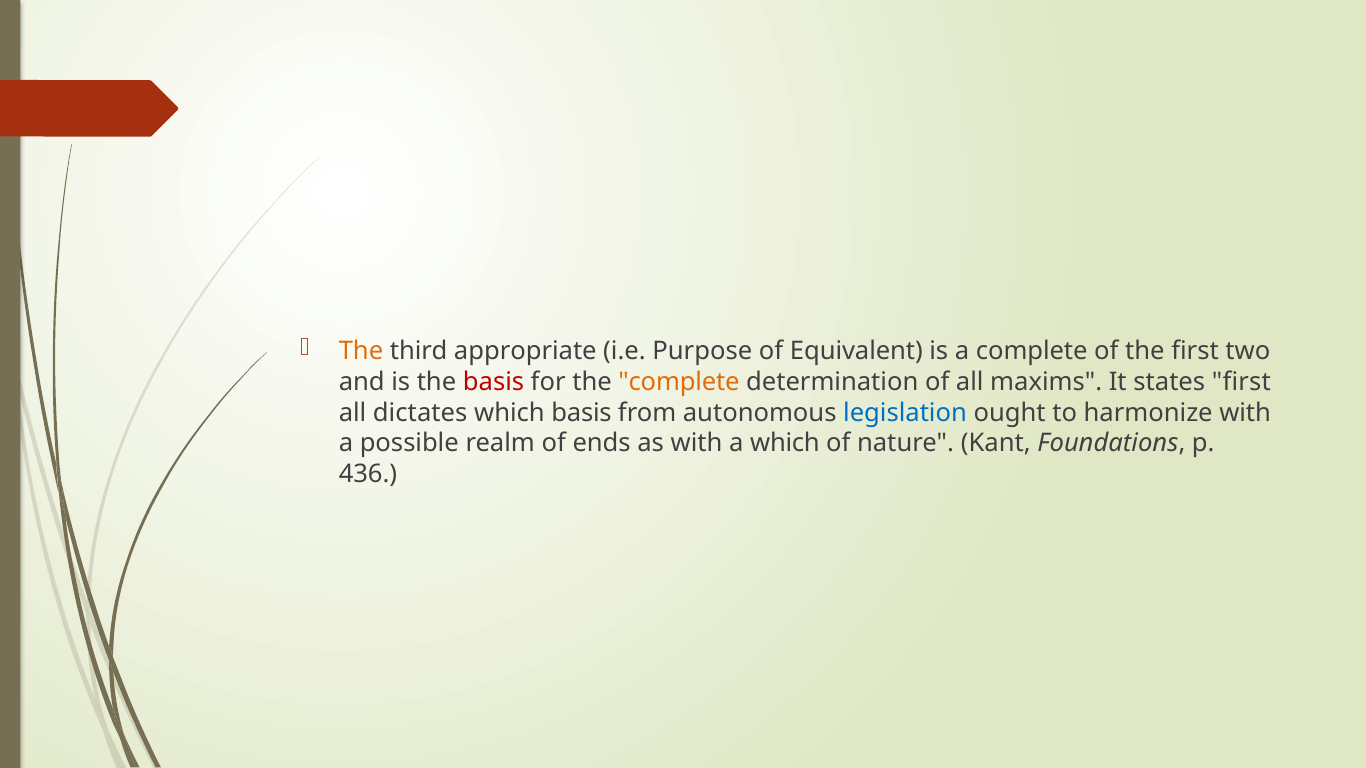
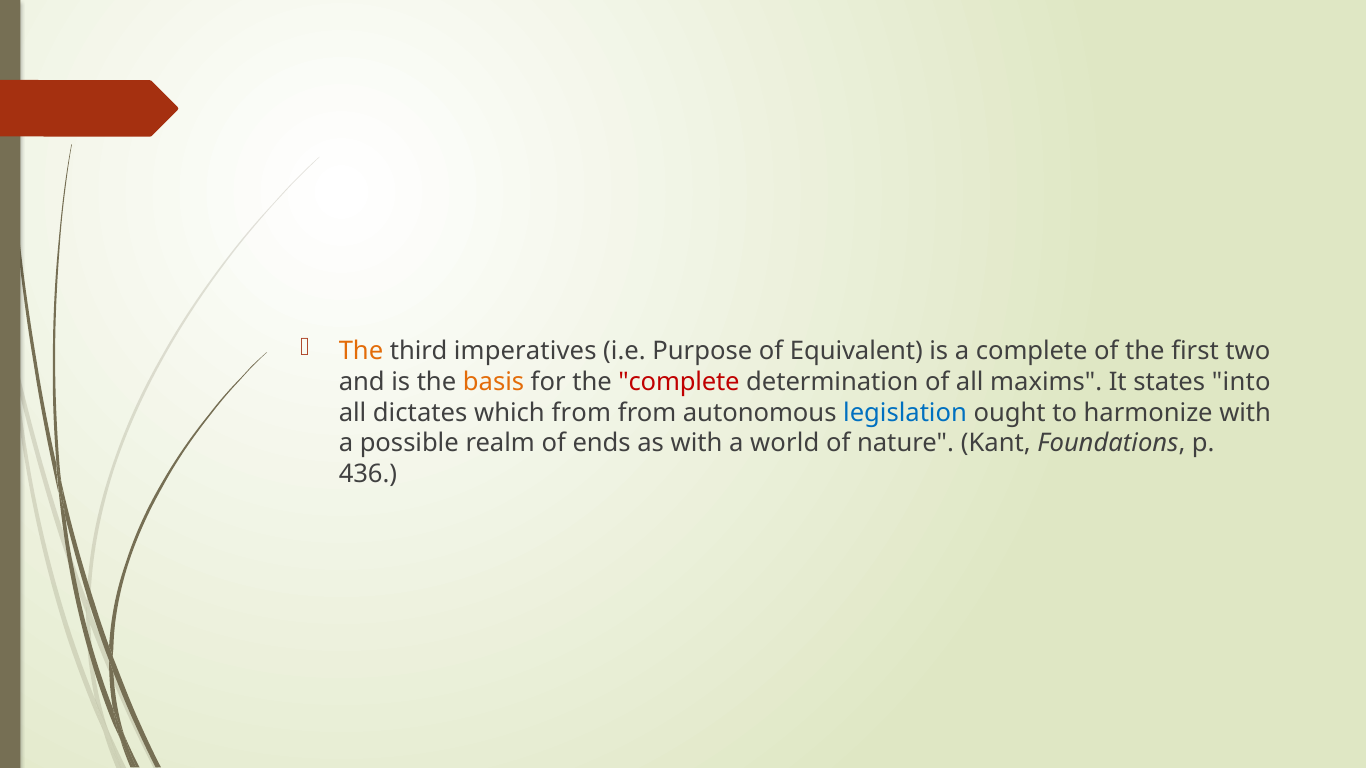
appropriate: appropriate -> imperatives (525, 351)
basis colour: red -> orange (494, 382)
complete colour: orange -> red (679, 382)
states first: first -> into (1241, 382)
which basis: basis -> from (581, 413)
a which: which -> world (785, 443)
